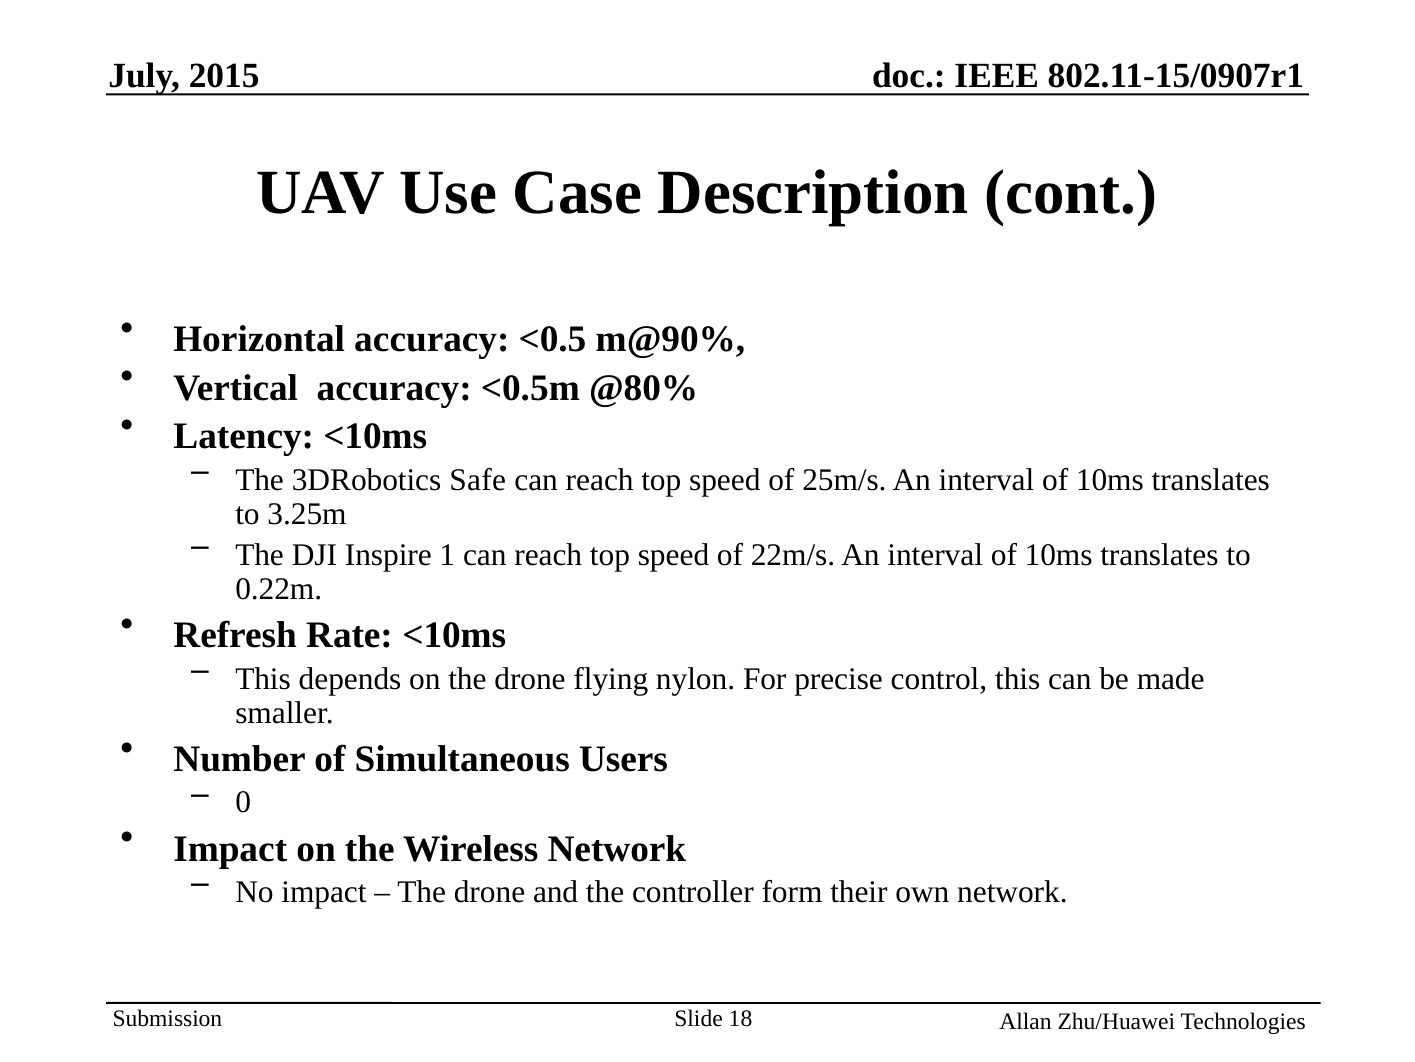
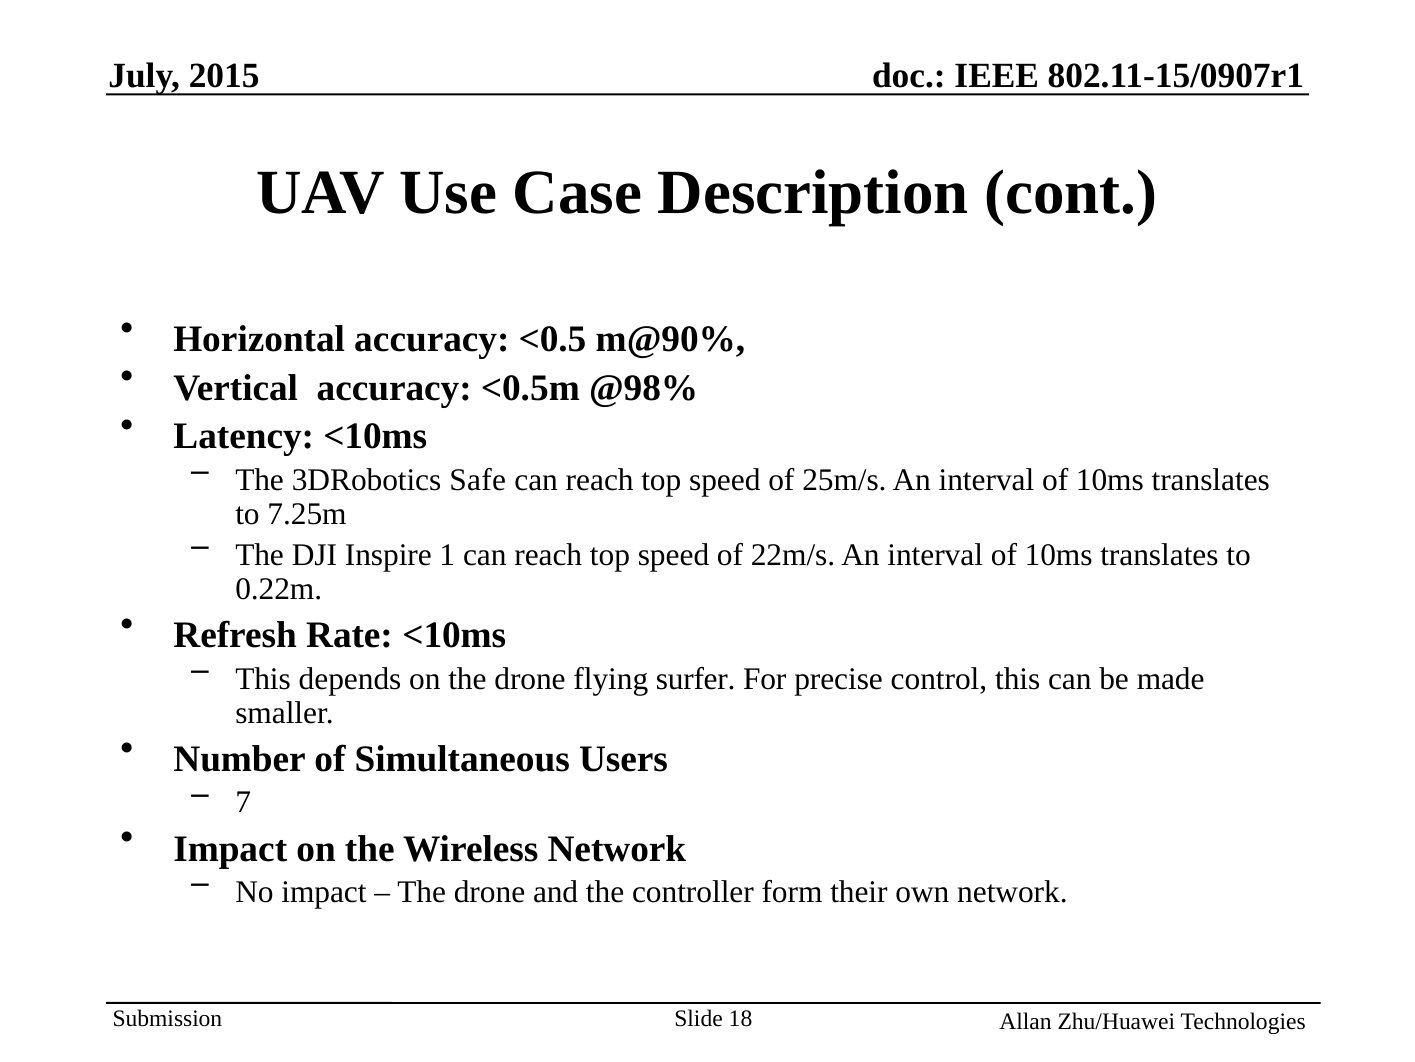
@80%: @80% -> @98% (644, 388)
3.25m: 3.25m -> 7.25m (307, 514)
nylon: nylon -> surfer (696, 678)
0: 0 -> 7 (243, 802)
